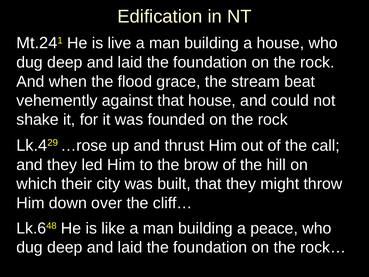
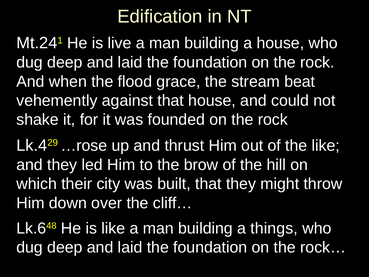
the call: call -> like (326, 146)
peace: peace -> things (274, 228)
